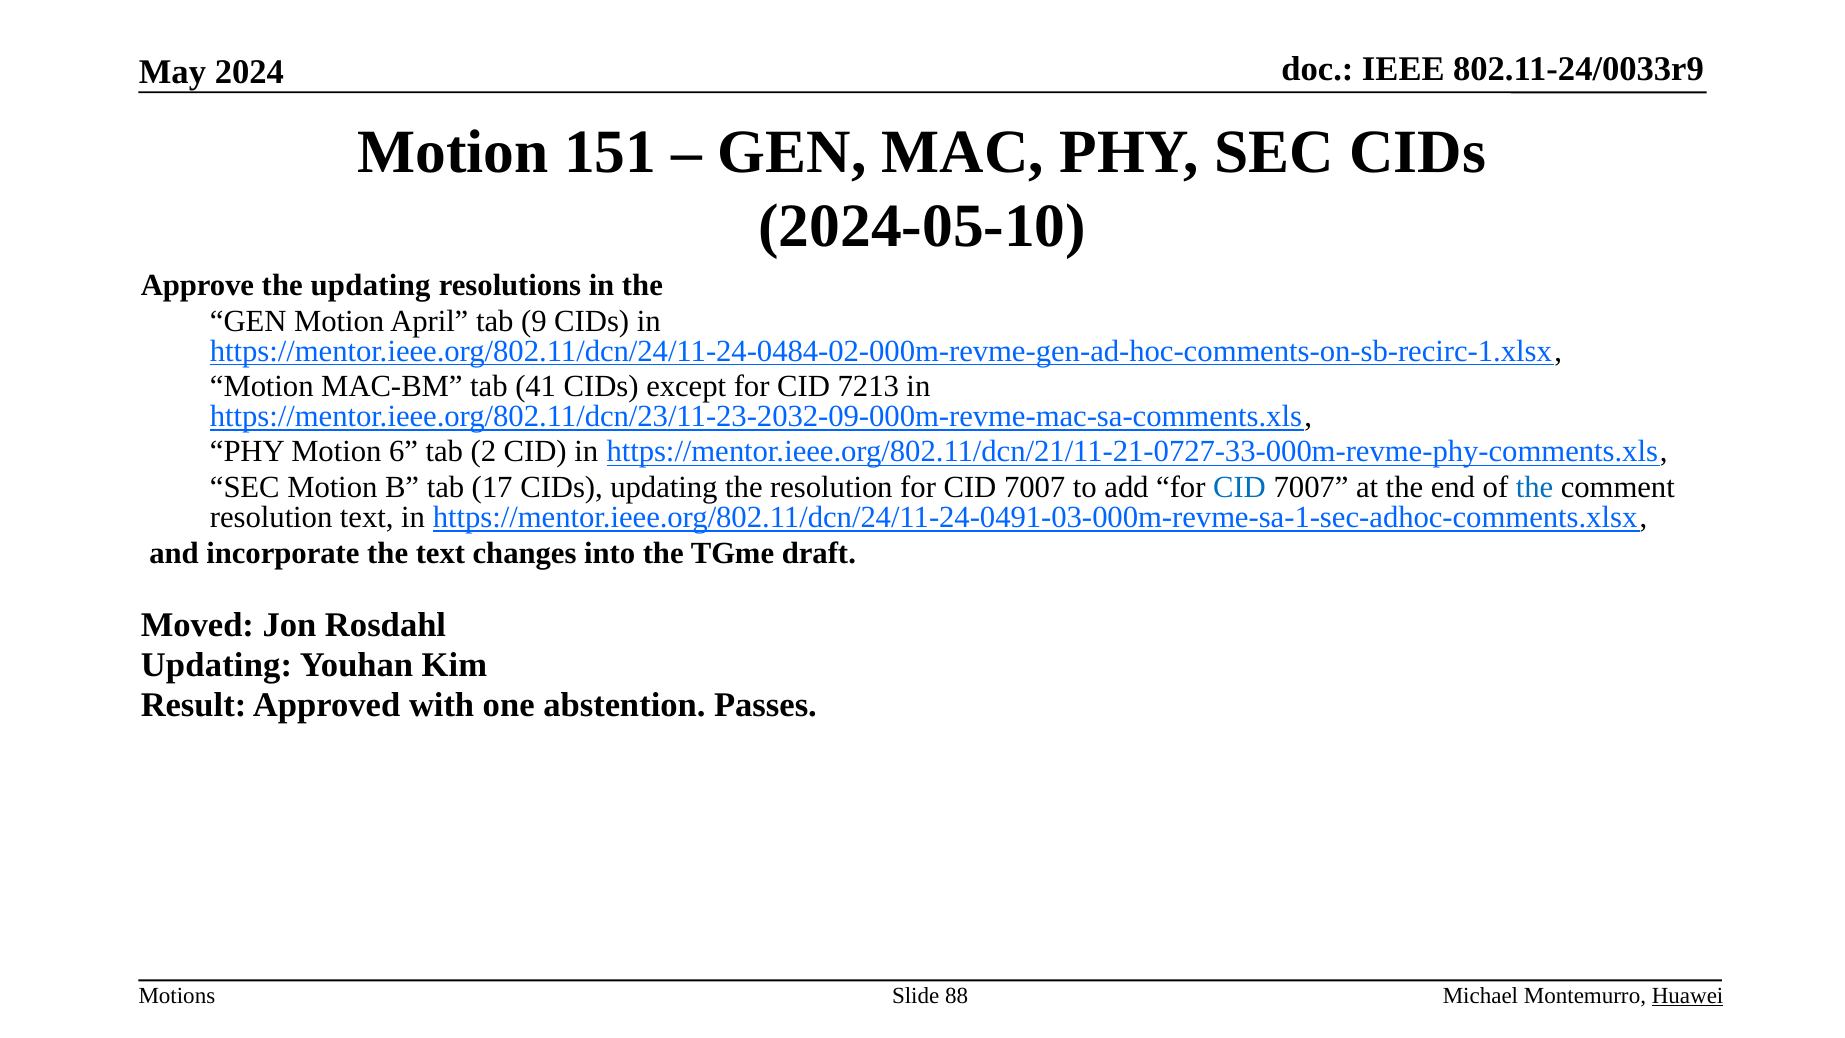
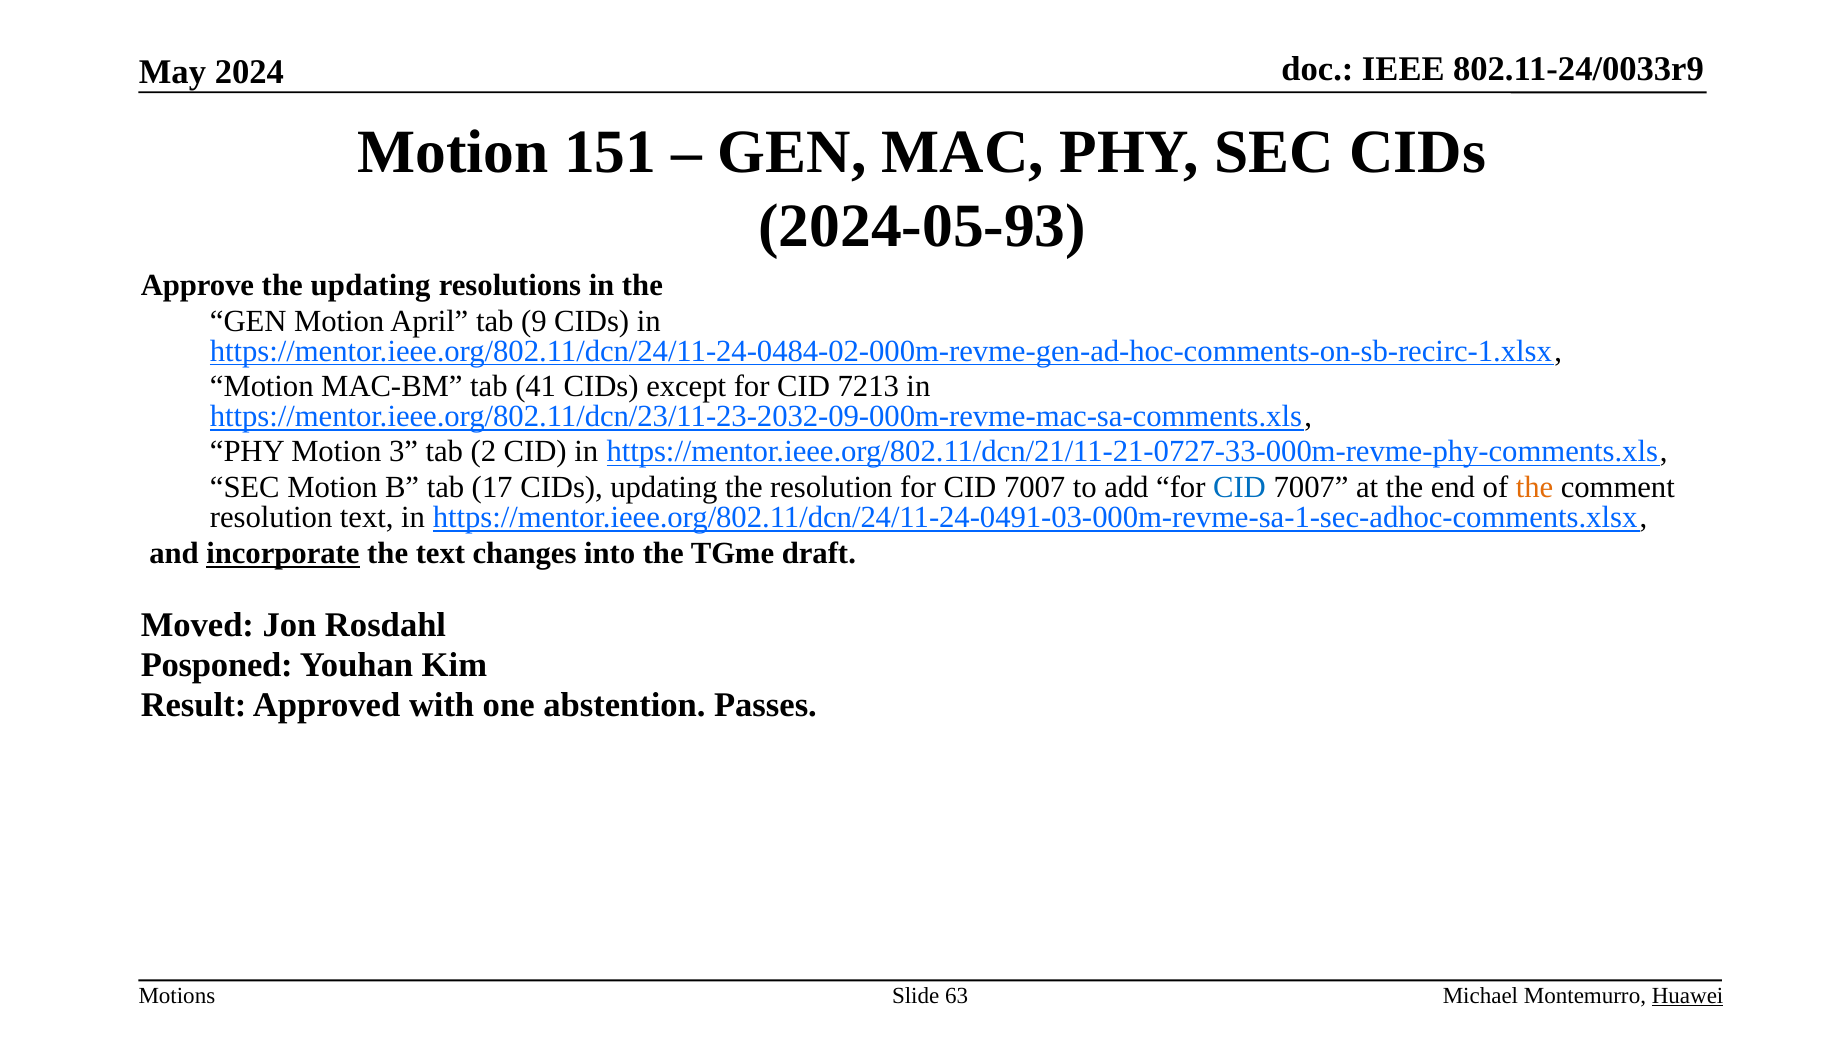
2024-05-10: 2024-05-10 -> 2024-05-93 (922, 226)
6: 6 -> 3 (404, 452)
the colour: blue -> orange (1535, 487)
incorporate underline: none -> present (283, 553)
Updating: Updating -> Posponed (217, 665)
88: 88 -> 63 (957, 995)
